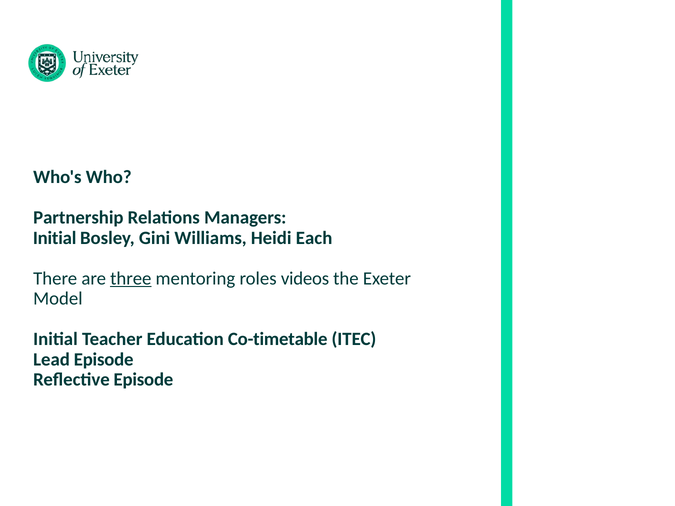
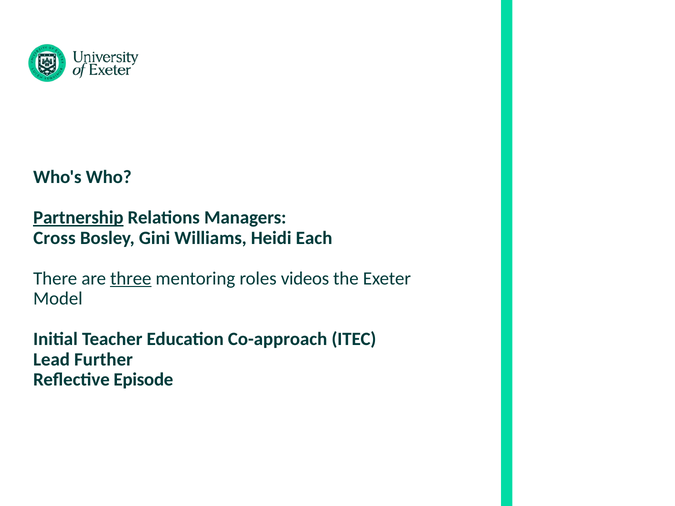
Partnership underline: none -> present (78, 218)
Initial: Initial -> Cross (54, 238)
Co-timetable: Co-timetable -> Co-approach (278, 339)
Lead Episode: Episode -> Further (103, 360)
